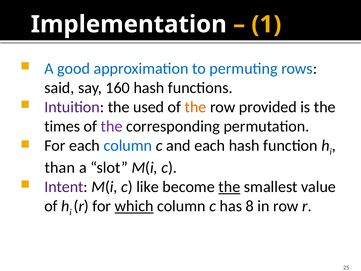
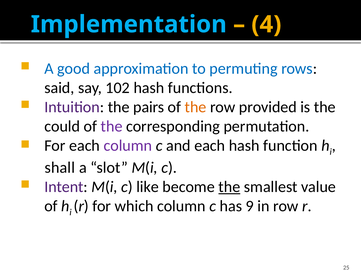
Implementation colour: white -> light blue (129, 24)
1: 1 -> 4 (266, 24)
160: 160 -> 102 (118, 88)
used: used -> pairs (149, 107)
times: times -> could (62, 126)
column colour: blue -> purple (128, 146)
than: than -> shall (60, 167)
which underline: present -> none (134, 206)
8: 8 -> 9 (250, 206)
